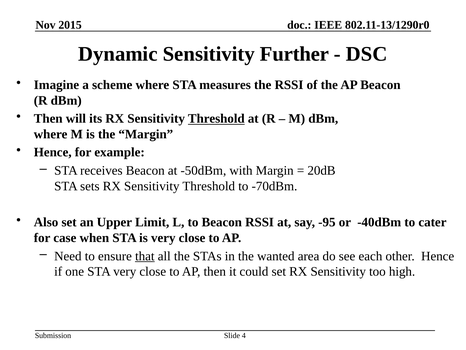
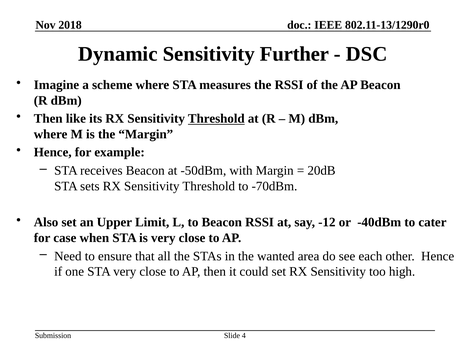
2015: 2015 -> 2018 (70, 25)
will: will -> like (76, 118)
-95: -95 -> -12 (327, 222)
that underline: present -> none (145, 256)
